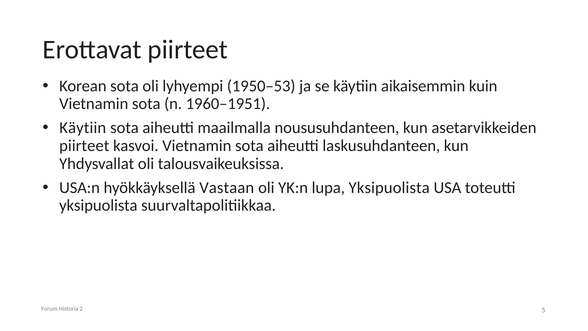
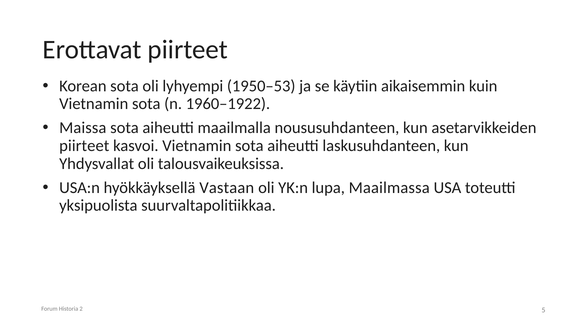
1960–1951: 1960–1951 -> 1960–1922 (228, 104)
Käytiin: Käytiin -> Maissa (83, 128)
lupa Yksipuolista: Yksipuolista -> Maailmassa (389, 187)
